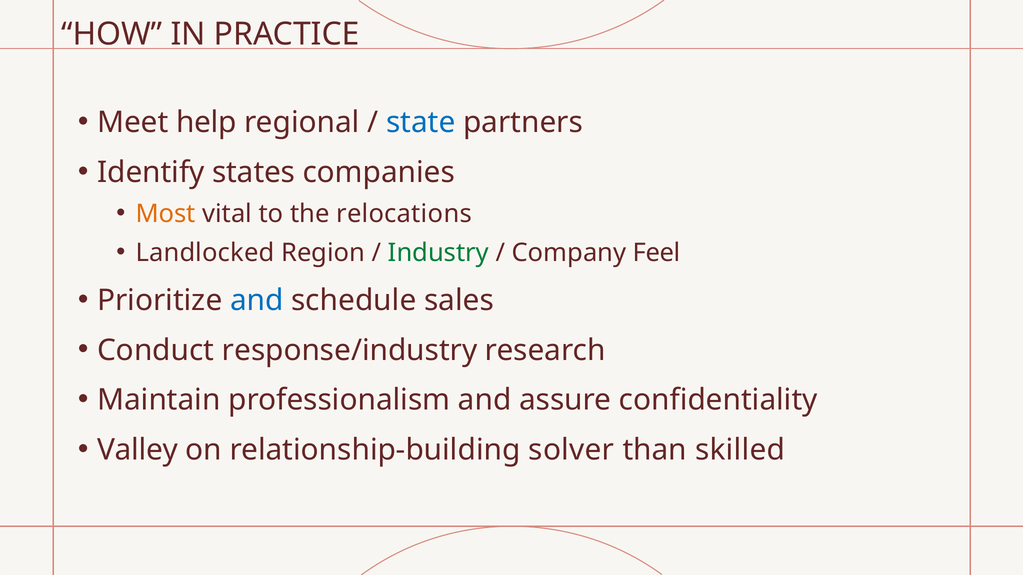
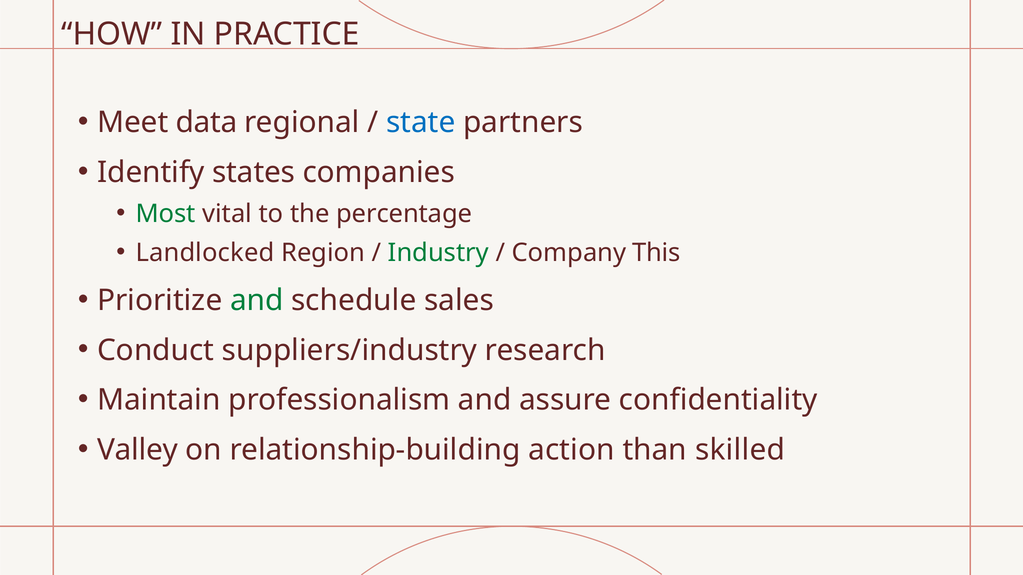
help: help -> data (207, 122)
Most colour: orange -> green (166, 214)
relocations: relocations -> percentage (404, 214)
Feel: Feel -> This (657, 253)
and colour: blue -> green (257, 301)
response/industry: response/industry -> suppliers/industry (350, 350)
solver: solver -> action (571, 450)
